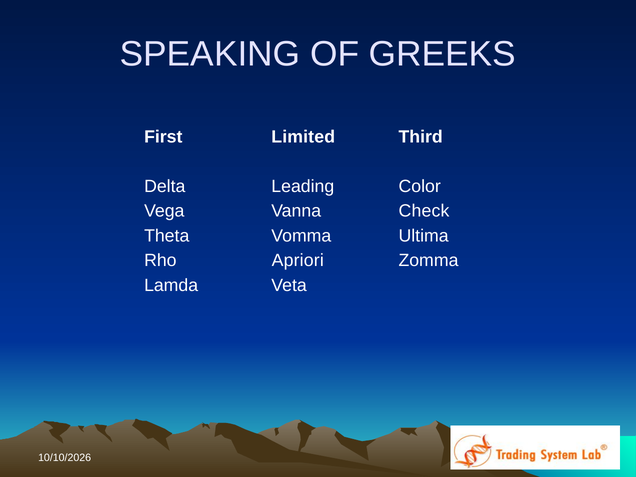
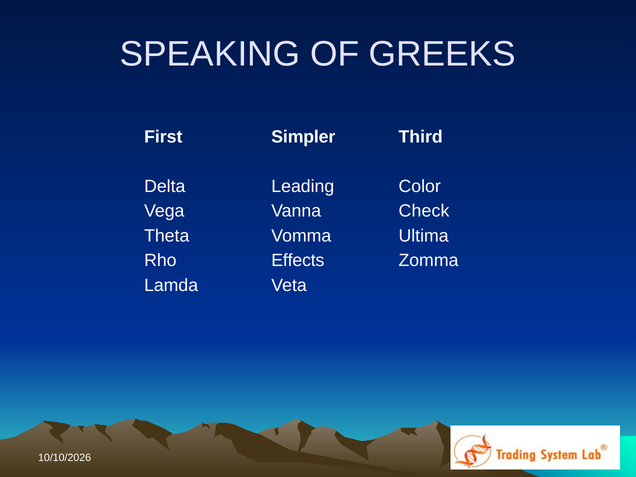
Limited: Limited -> Simpler (303, 137)
Apriori: Apriori -> Effects (298, 261)
